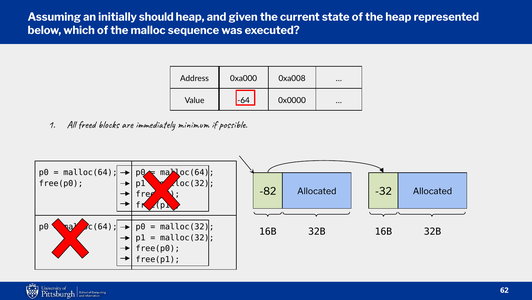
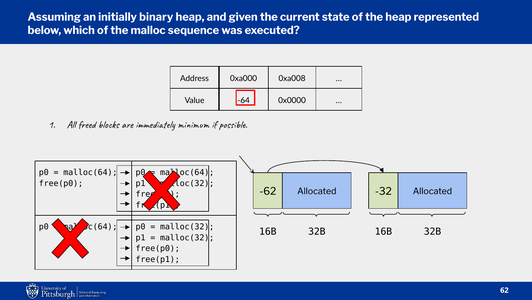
should: should -> binary (156, 17)
-82: -82 -> -62 (268, 191)
